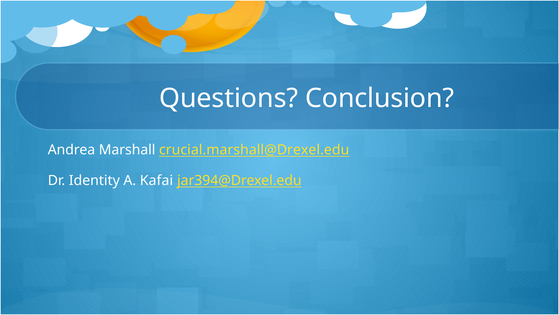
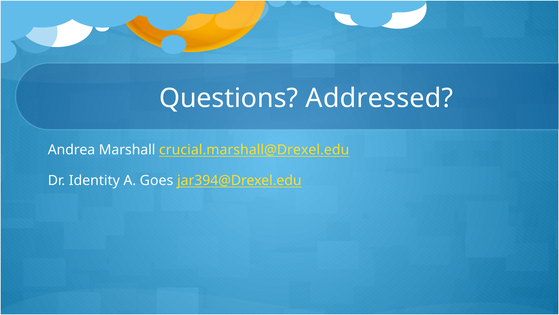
Conclusion: Conclusion -> Addressed (379, 98)
Kafai: Kafai -> Goes (157, 180)
